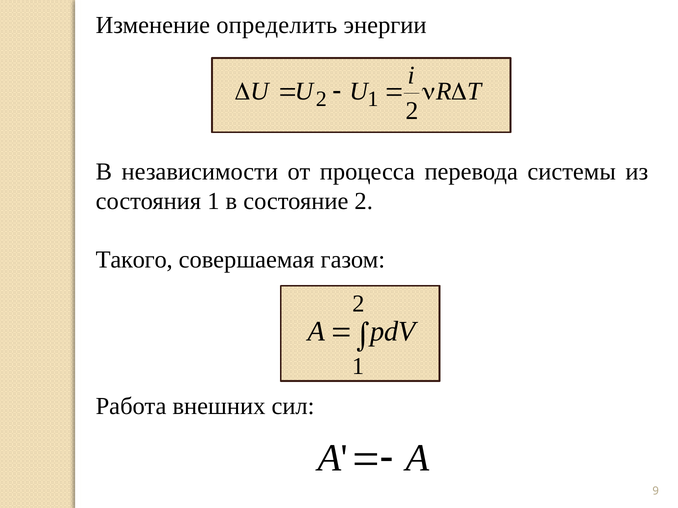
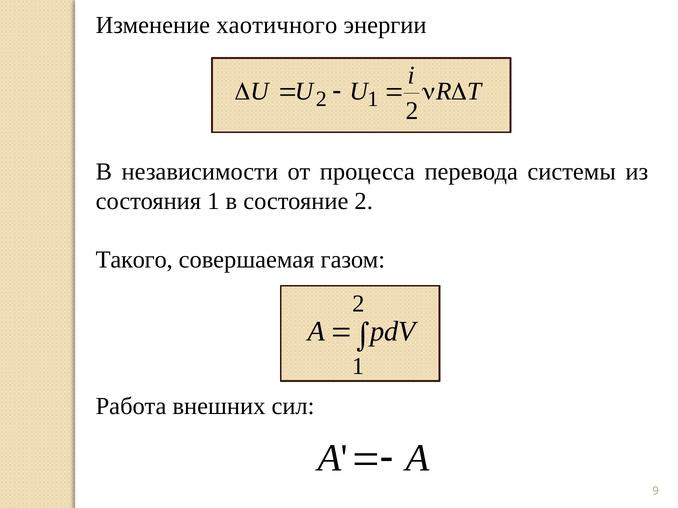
определить: определить -> хаотичного (277, 25)
